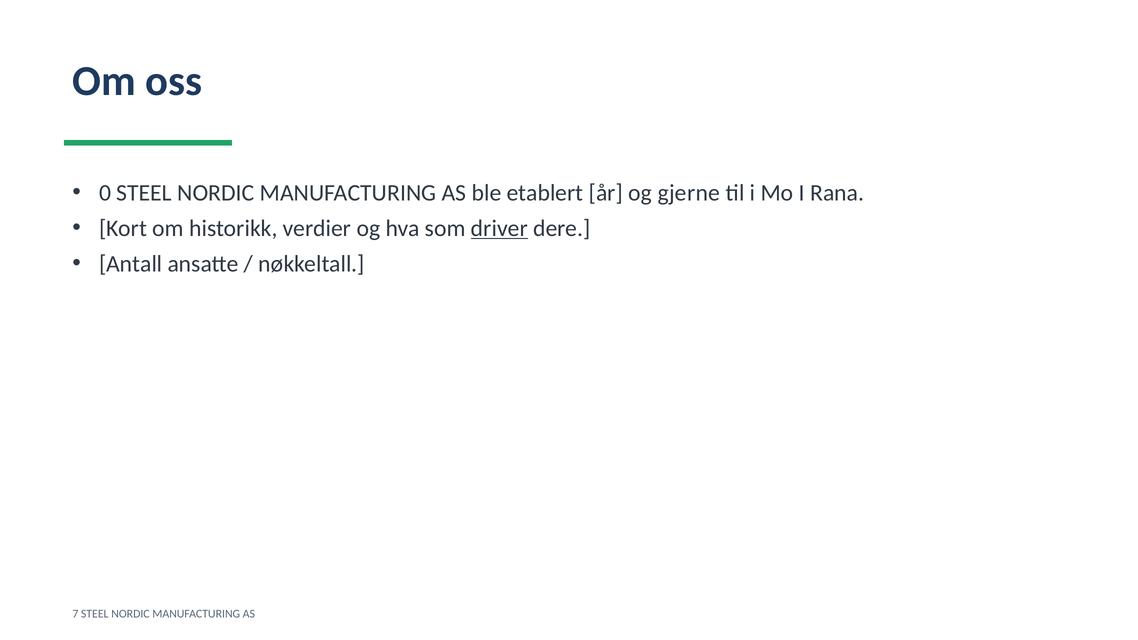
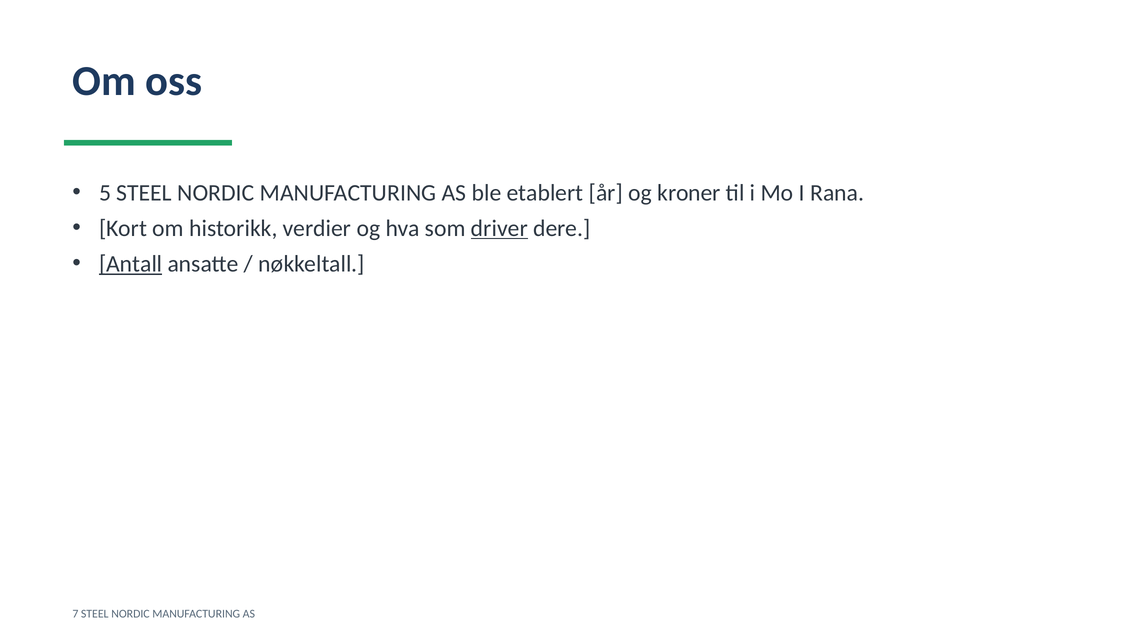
0: 0 -> 5 (105, 193)
gjerne: gjerne -> kroner (689, 193)
Antall underline: none -> present (131, 264)
